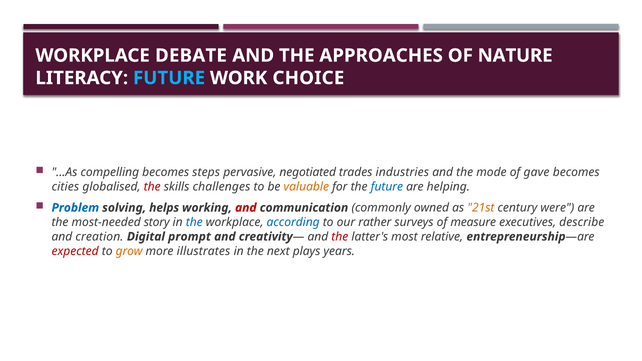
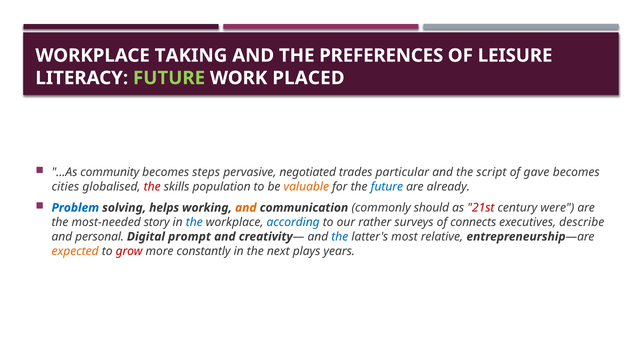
DEBATE: DEBATE -> TAKING (191, 56)
APPROACHES: APPROACHES -> PREFERENCES (381, 56)
NATURE: NATURE -> LEISURE (515, 56)
FUTURE colour: light blue -> light green (169, 78)
CHOICE: CHOICE -> PLACED (308, 78)
compelling: compelling -> community (110, 172)
industries: industries -> particular (402, 172)
mode: mode -> script (491, 172)
challenges: challenges -> population (222, 187)
helping: helping -> already (448, 187)
and colour: red -> orange (246, 208)
owned: owned -> should (432, 208)
21st colour: orange -> red (481, 208)
measure: measure -> connects (473, 222)
creation: creation -> personal (100, 237)
the colour: red -> blue (340, 237)
expected colour: red -> orange (75, 251)
grow colour: orange -> red (129, 251)
illustrates: illustrates -> constantly (204, 251)
